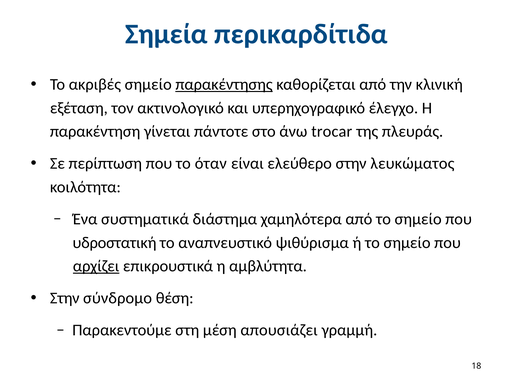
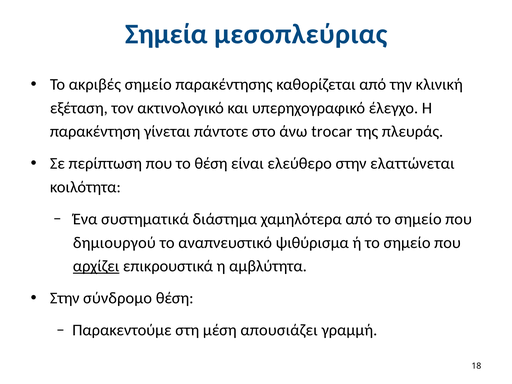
περικαρδίτιδα: περικαρδίτιδα -> μεσοπλεύριας (301, 34)
παρακέντησης underline: present -> none (224, 84)
το όταν: όταν -> θέση (211, 164)
λευκώματος: λευκώματος -> ελαττώνεται (412, 164)
υδροστατική: υδροστατική -> δημιουργού (114, 243)
